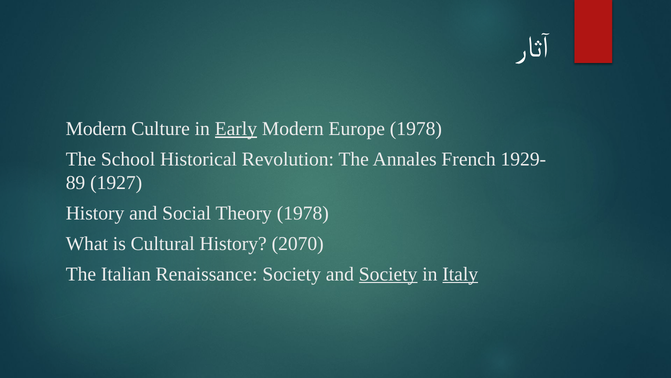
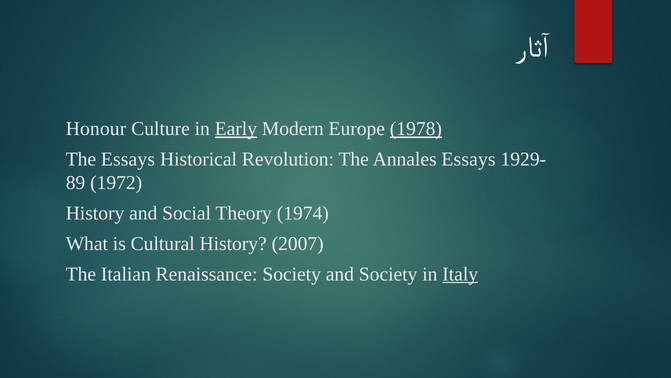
Modern: Modern -> Honour (96, 129)
1978 underline: none -> present (416, 129)
The School: School -> Essays (128, 159)
Annales French: French -> Essays (469, 159)
1927: 1927 -> 1972 (116, 182)
Theory 1978: 1978 -> 1974 (303, 213)
2070: 2070 -> 2007 (298, 243)
Society underline: present -> none (388, 274)
